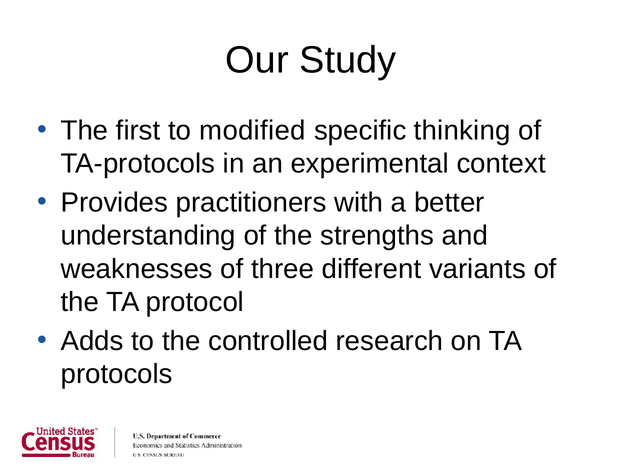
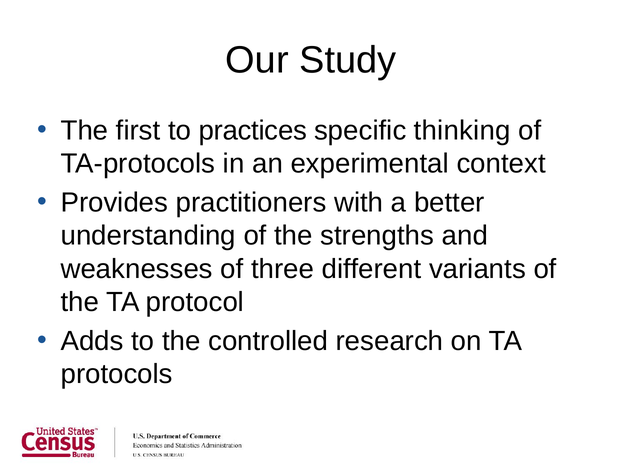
modified: modified -> practices (253, 130)
